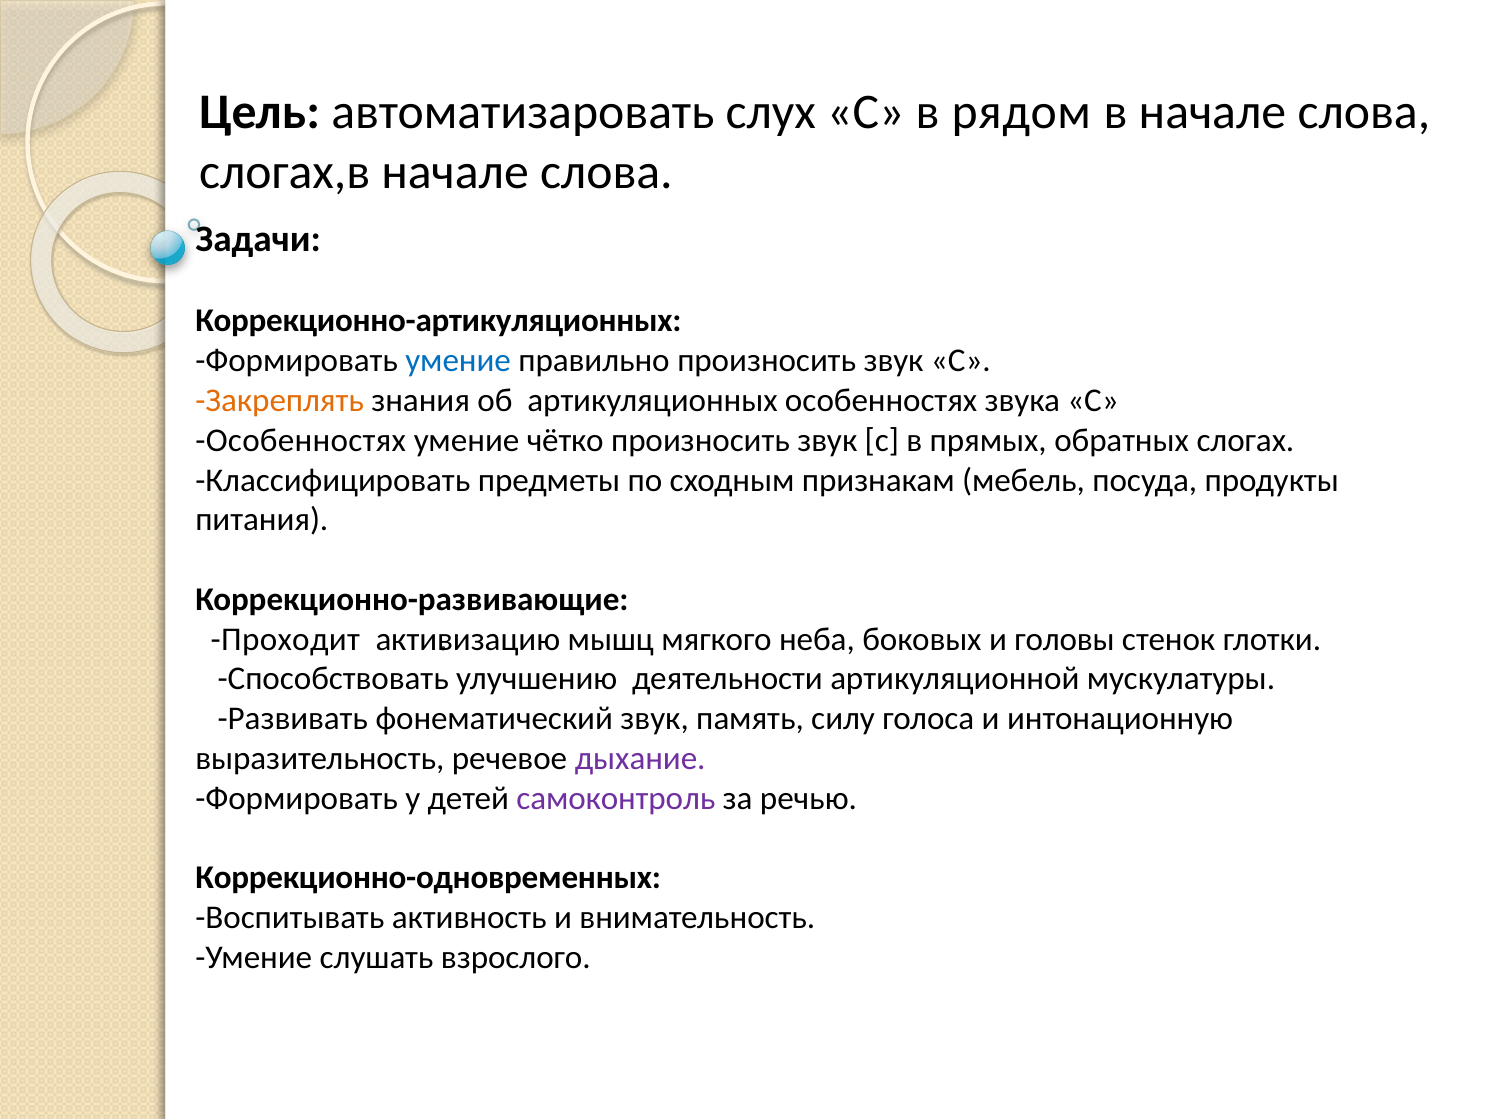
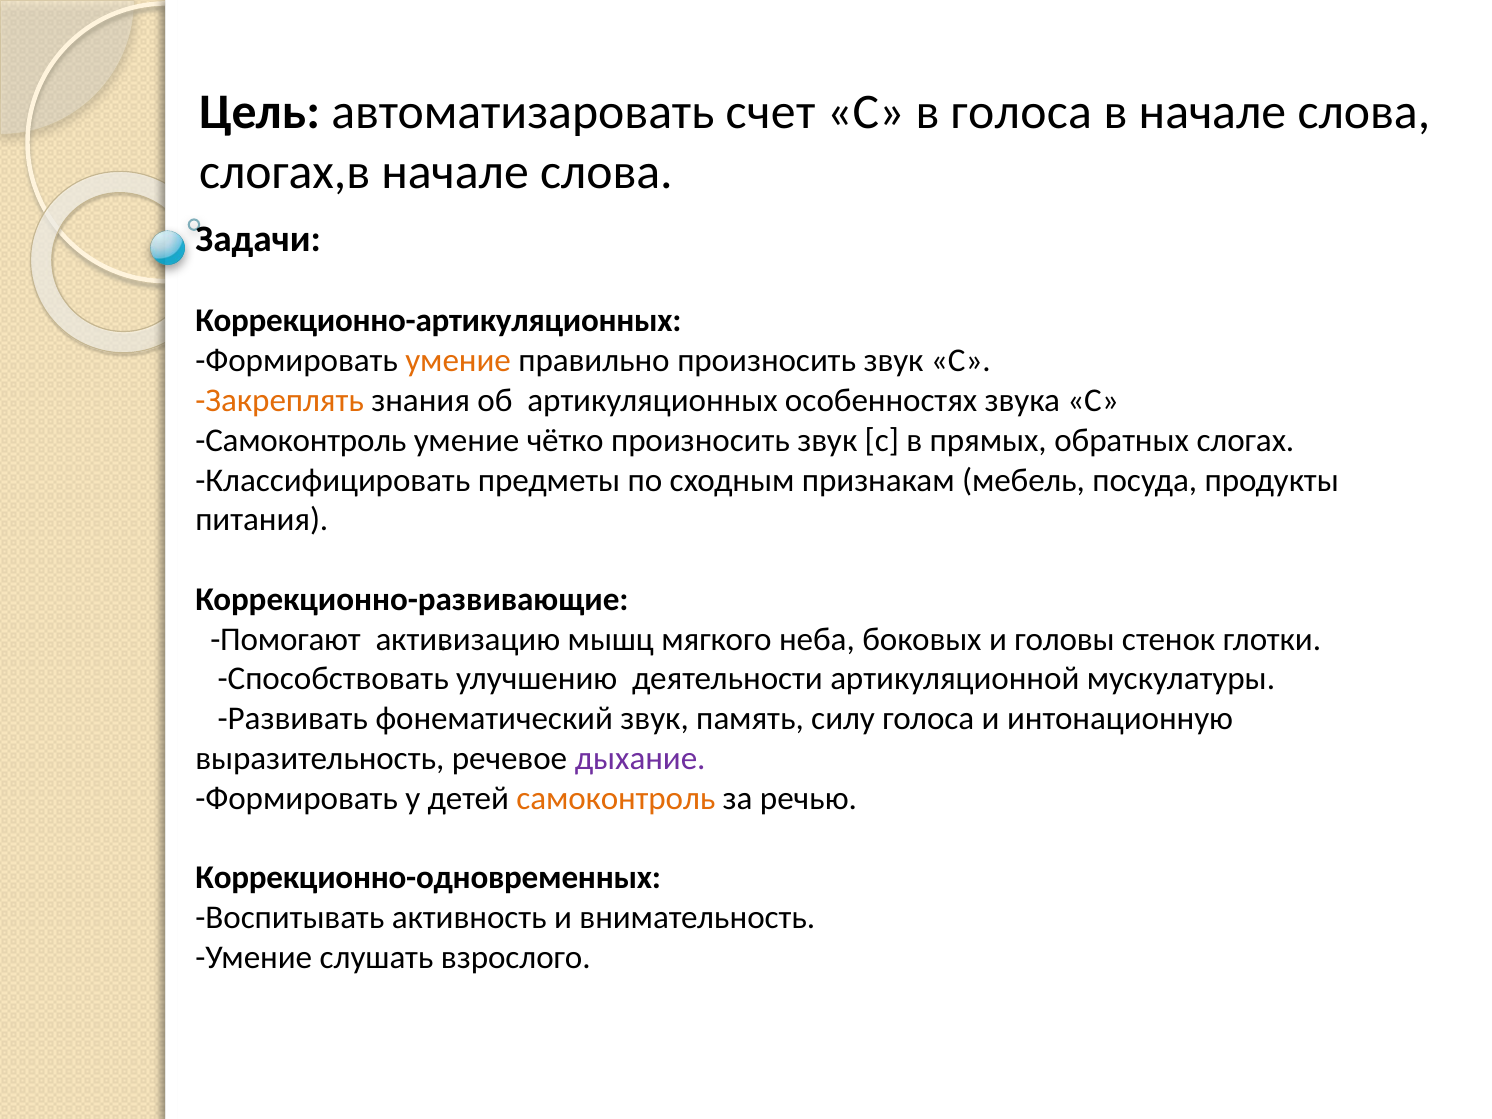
слух: слух -> счет (770, 112)
в рядом: рядом -> голоса (1021, 112)
умение colour: blue -> orange (458, 361)
Особенностях: Особенностях -> Самоконтроль (301, 440)
Проходит: Проходит -> Помогают (286, 639)
самоконтроль colour: purple -> orange (616, 798)
